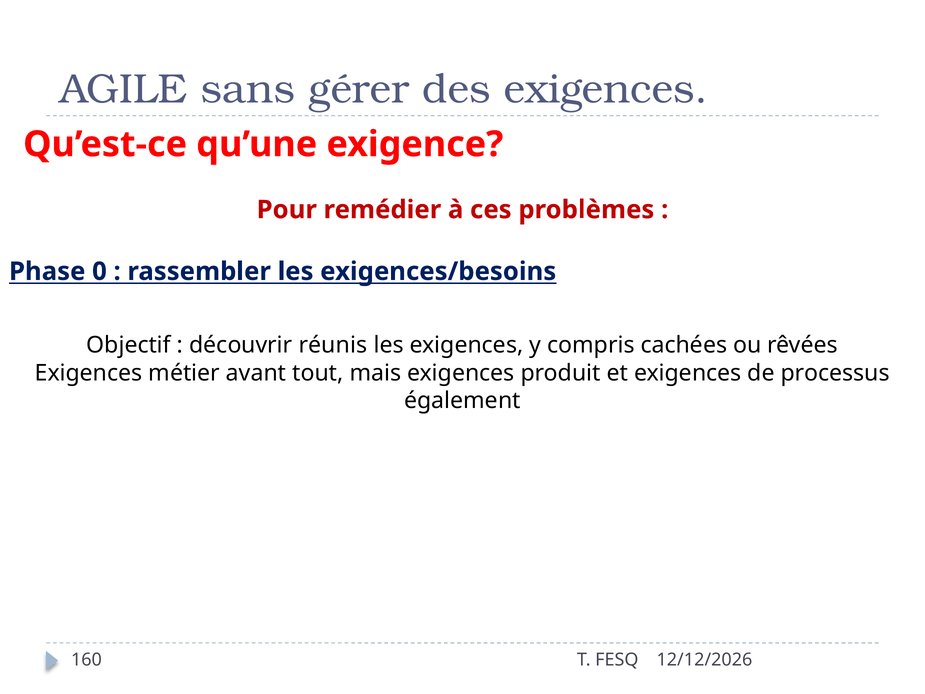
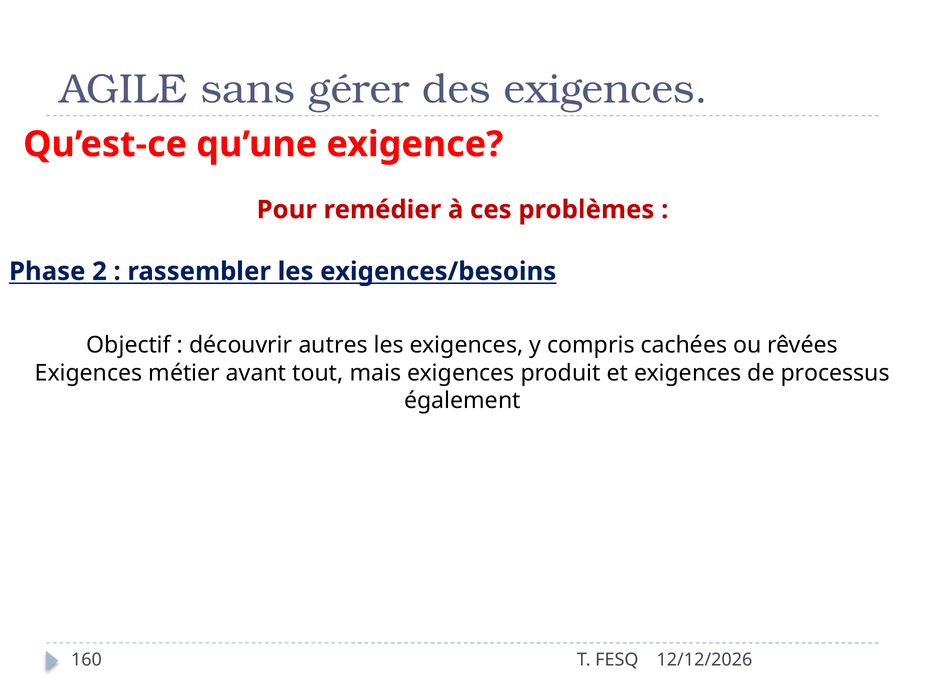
0: 0 -> 2 (99, 271)
réunis: réunis -> autres (333, 345)
